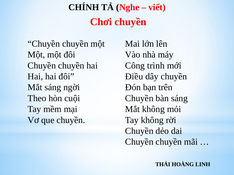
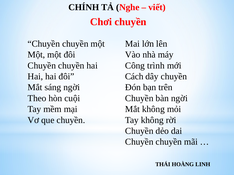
Điều: Điều -> Cách (134, 77)
bàn sáng: sáng -> ngời (179, 99)
